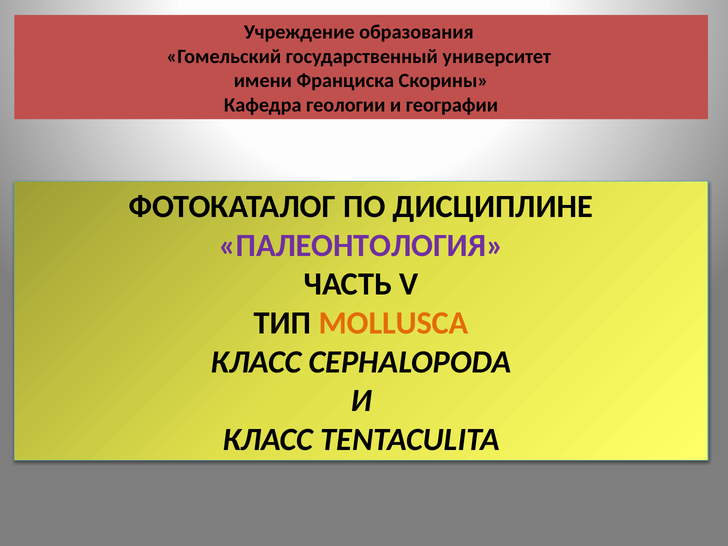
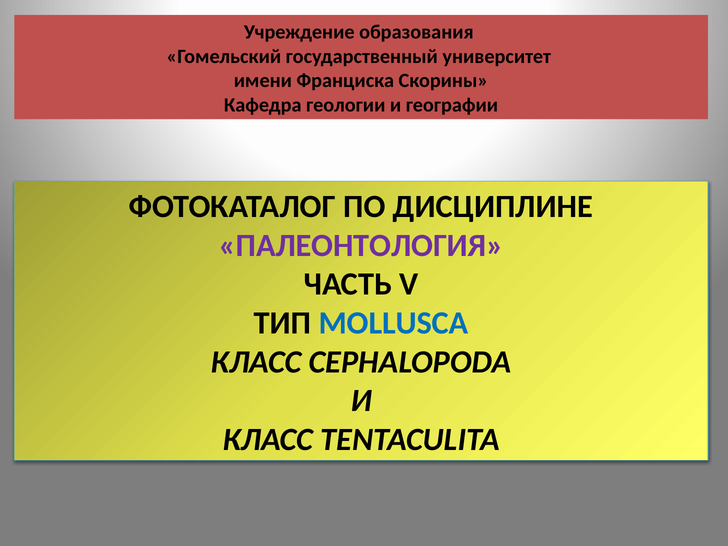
MOLLUSCA colour: orange -> blue (394, 323)
